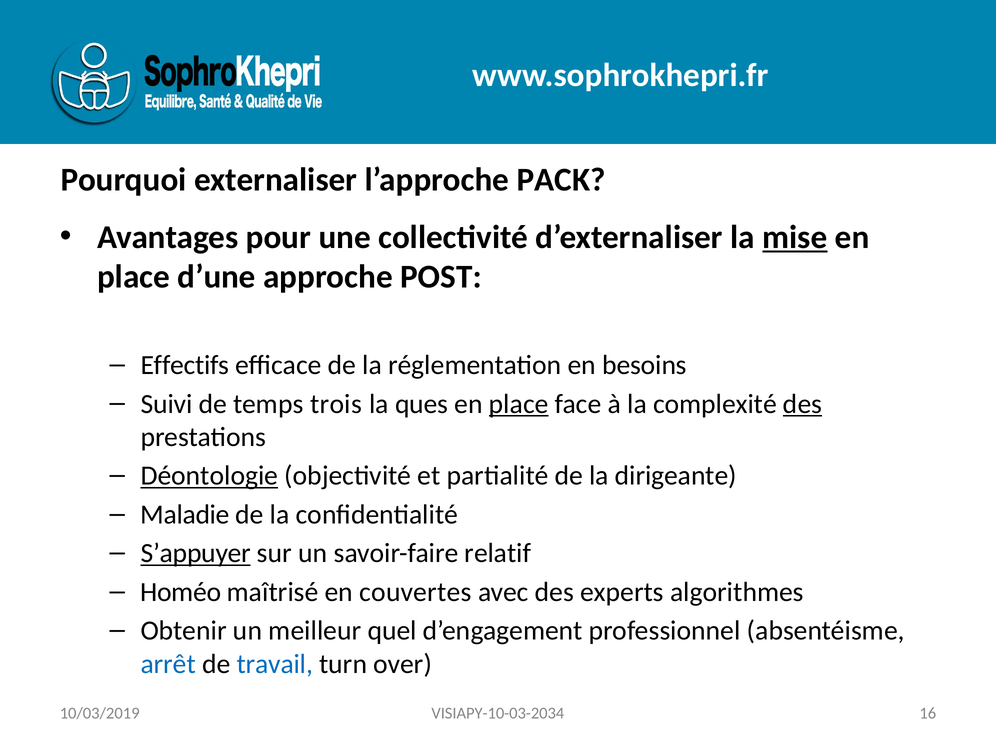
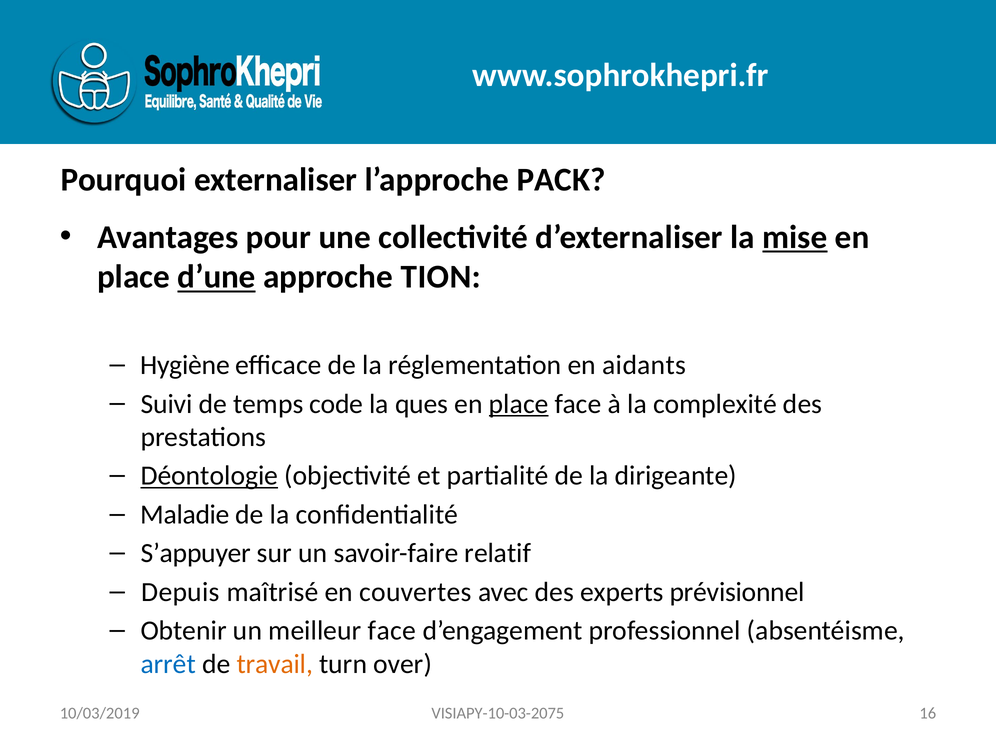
d’une underline: none -> present (217, 277)
POST: POST -> TION (441, 277)
Effectifs: Effectifs -> Hygiène (185, 365)
besoins: besoins -> aidants (644, 365)
trois: trois -> code (336, 404)
des underline: present -> none (803, 404)
S’appuyer underline: present -> none (196, 553)
Homéo: Homéo -> Depuis (180, 592)
algorithmes: algorithmes -> prévisionnel (737, 592)
meilleur quel: quel -> face (392, 631)
travail colour: blue -> orange (275, 664)
VISIAPY-10-03-2034: VISIAPY-10-03-2034 -> VISIAPY-10-03-2075 (498, 713)
